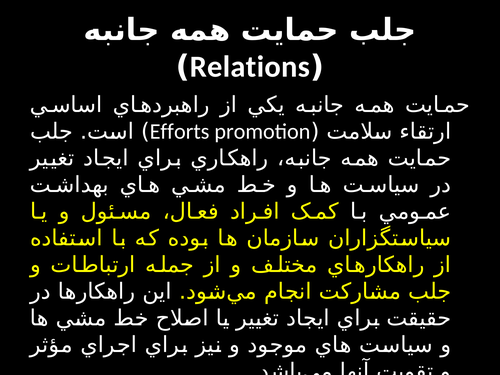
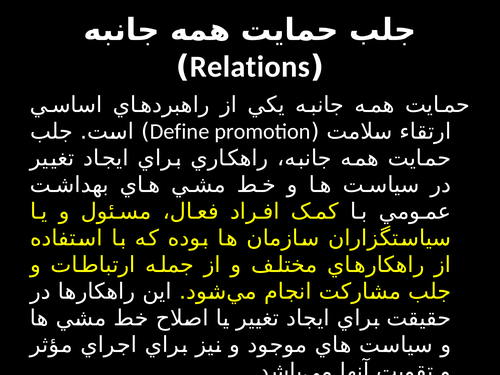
Efforts: Efforts -> Define (180, 132)
